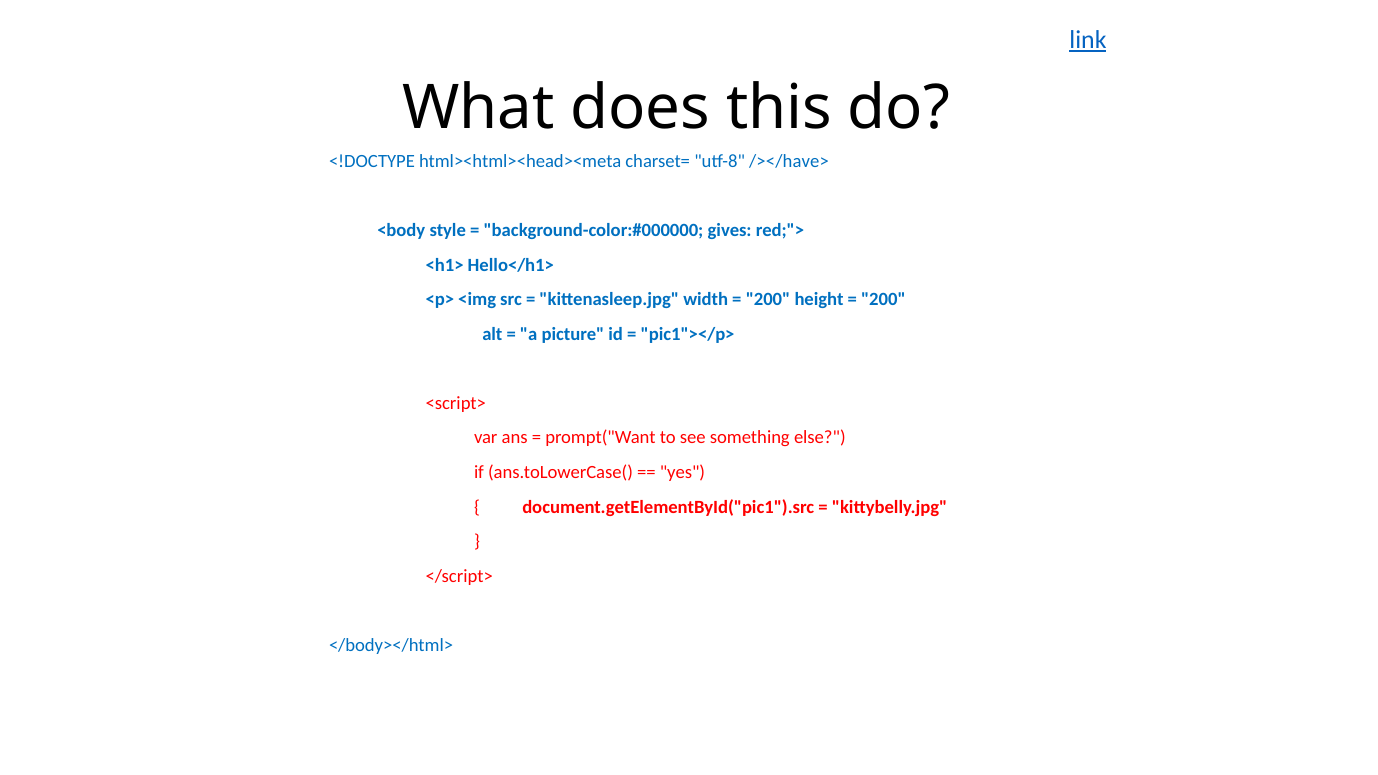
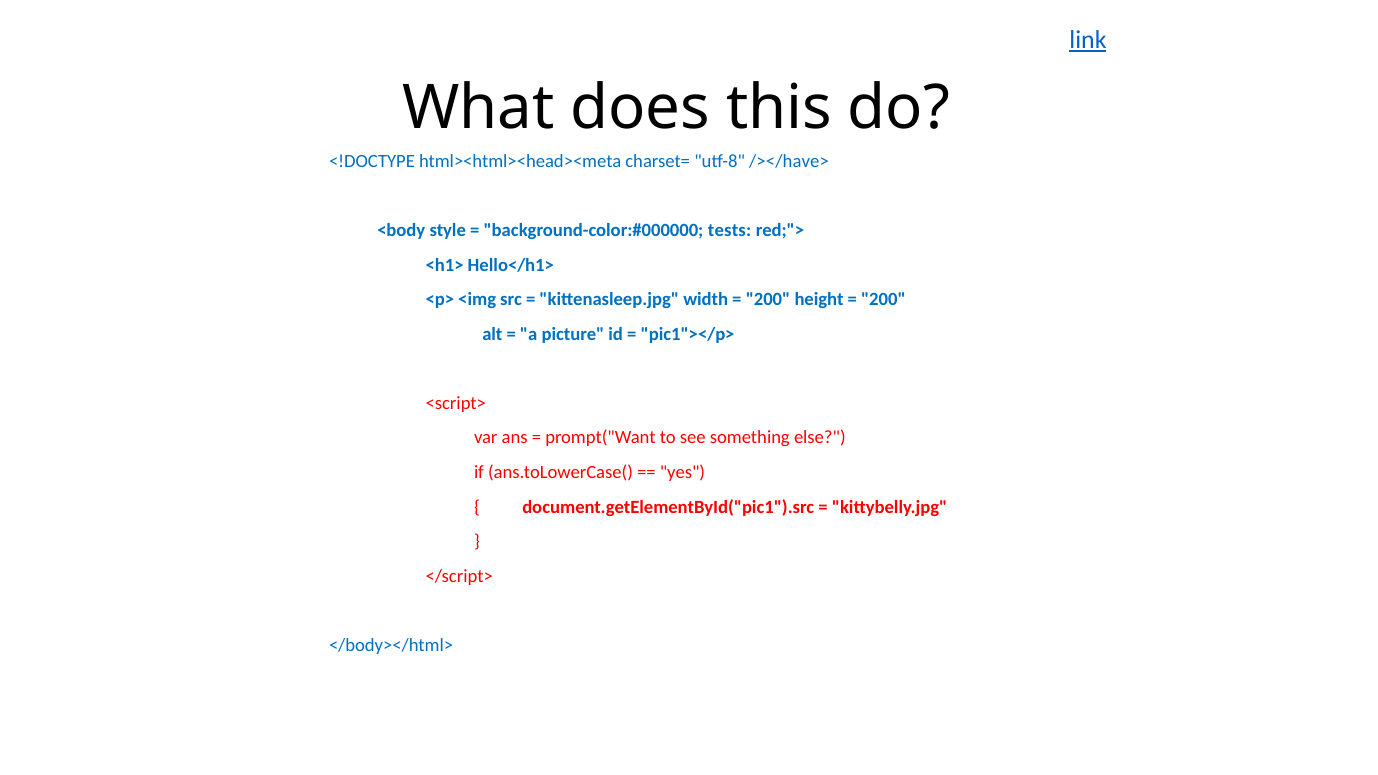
gives: gives -> tests (730, 231)
